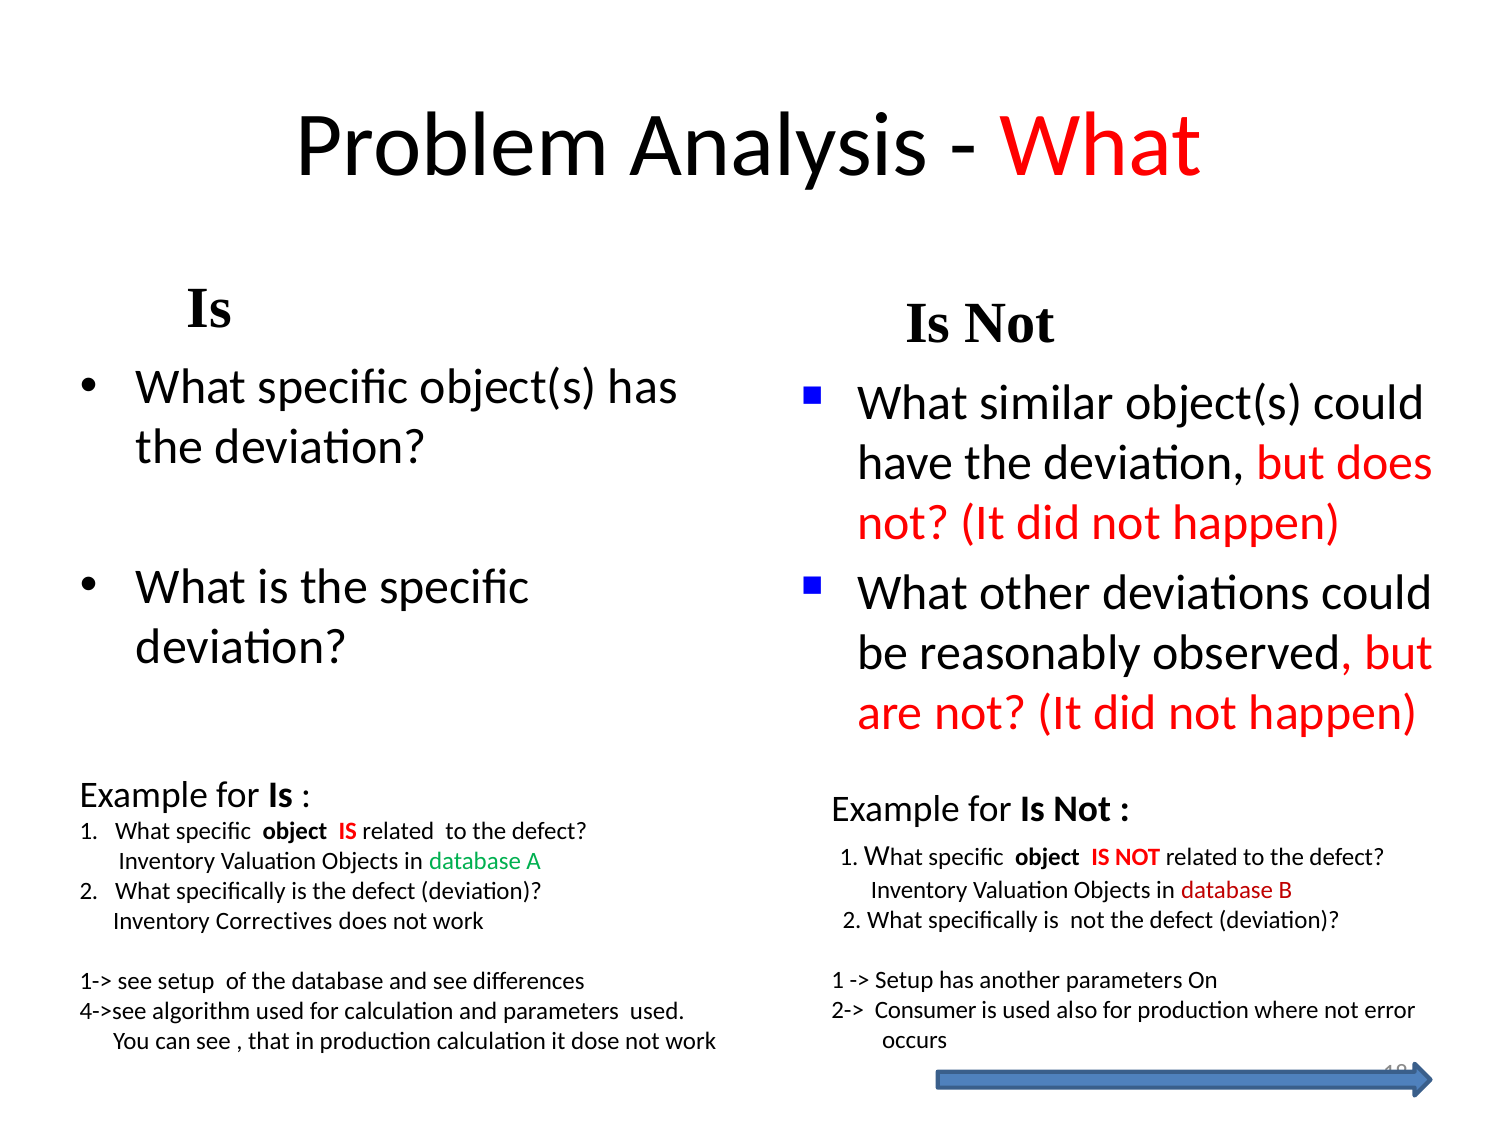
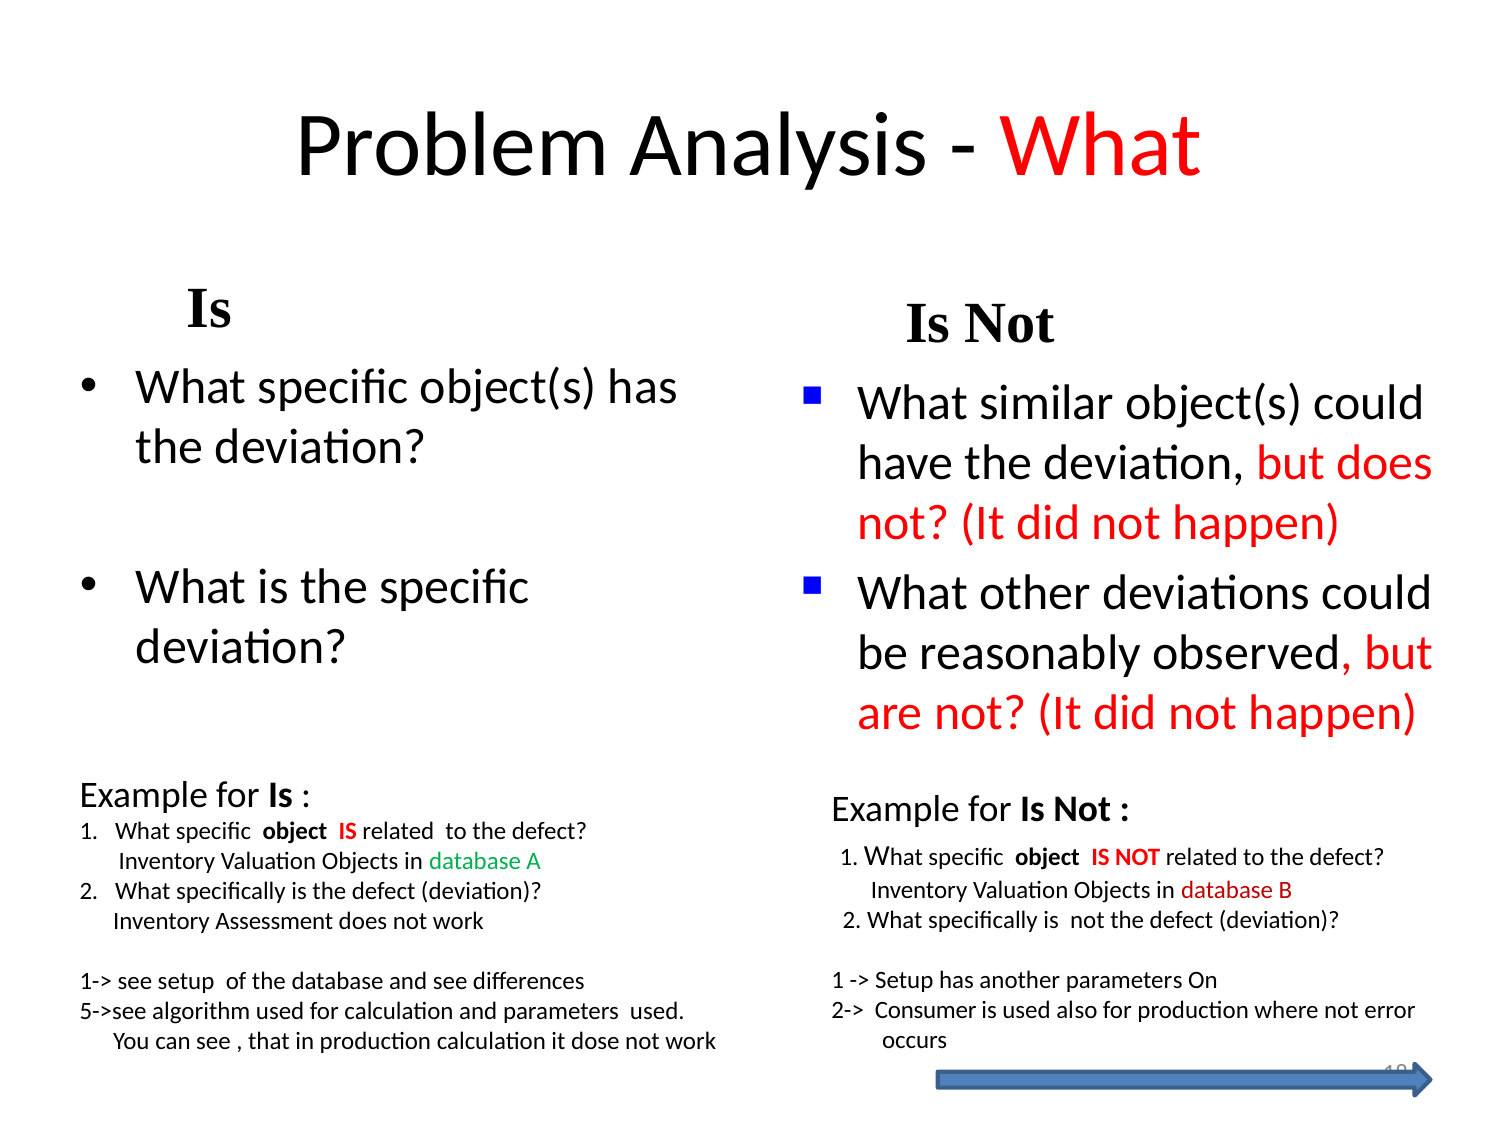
Correctives: Correctives -> Assessment (274, 921)
4->see: 4->see -> 5->see (113, 1011)
